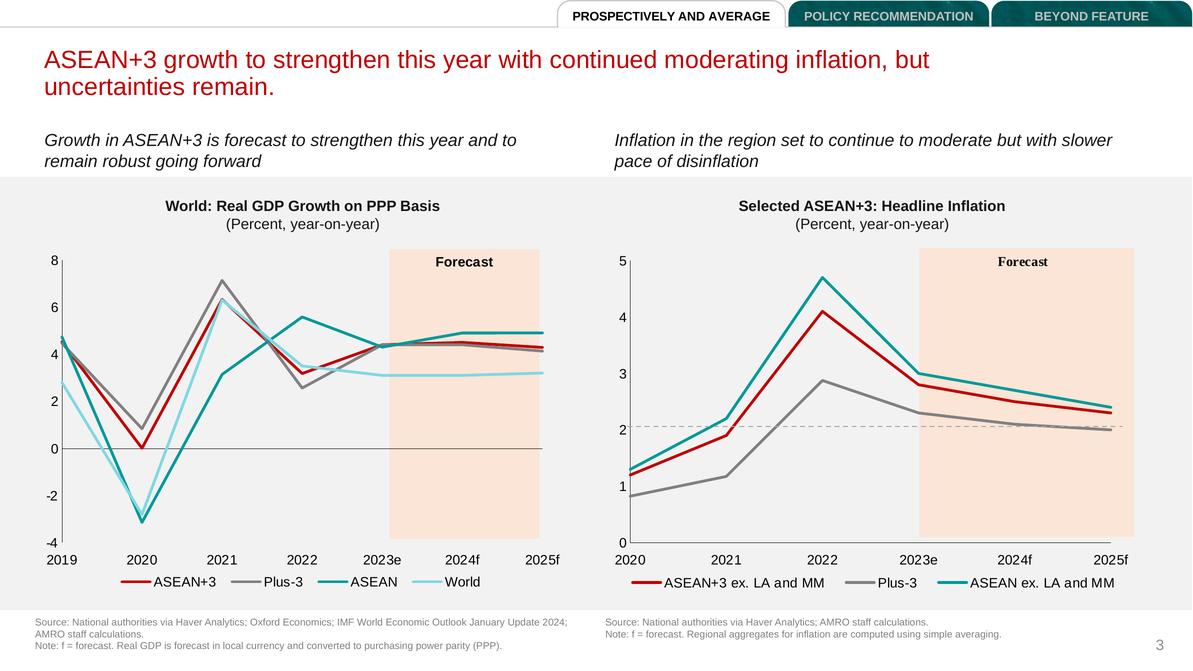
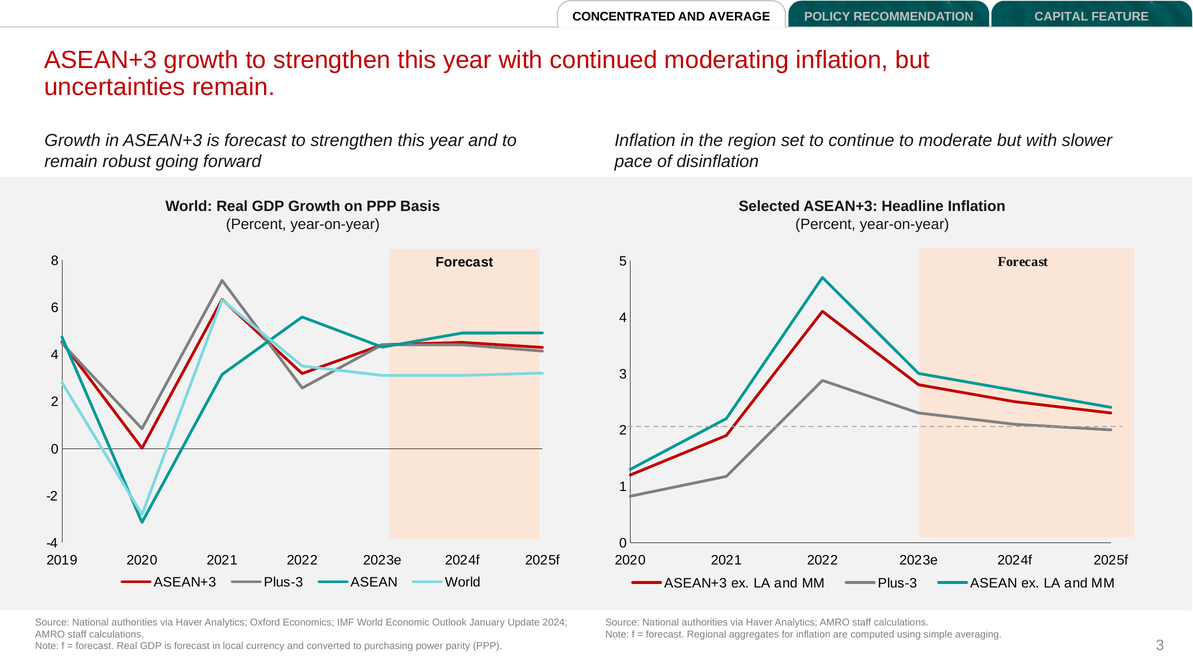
PROSPECTIVELY: PROSPECTIVELY -> CONCENTRATED (624, 17)
BEYOND: BEYOND -> CAPITAL (1061, 17)
